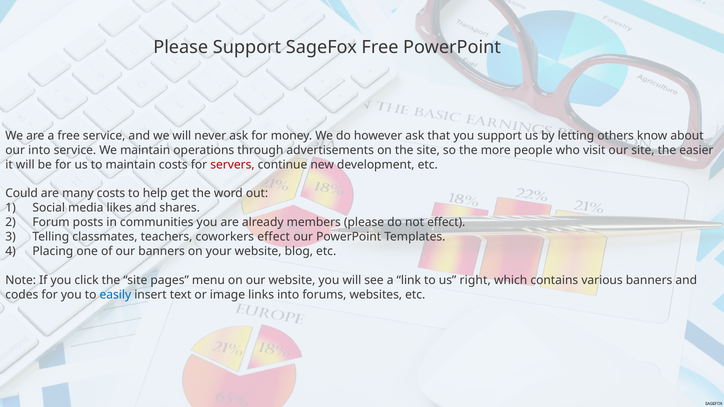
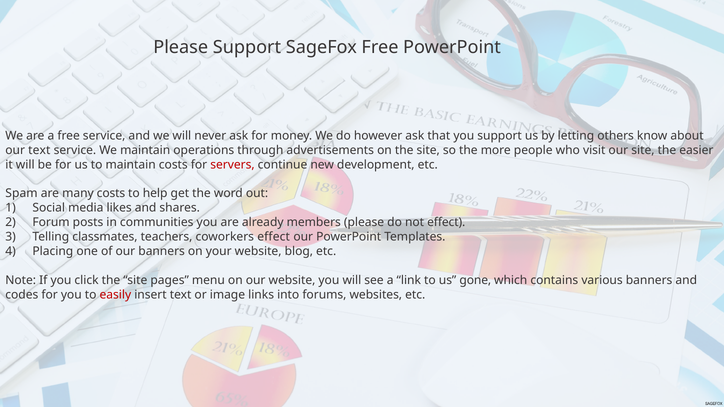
our into: into -> text (39, 150)
Could: Could -> Spam (21, 194)
right: right -> gone (475, 280)
easily colour: blue -> red (115, 295)
